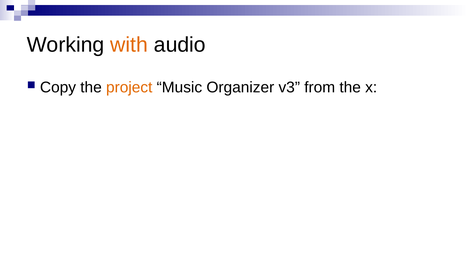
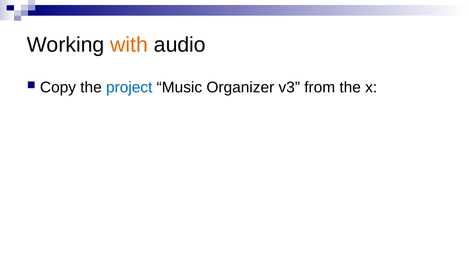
project colour: orange -> blue (129, 87)
